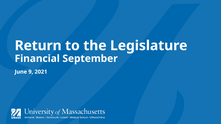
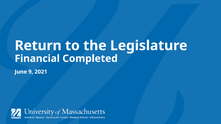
September: September -> Completed (90, 59)
